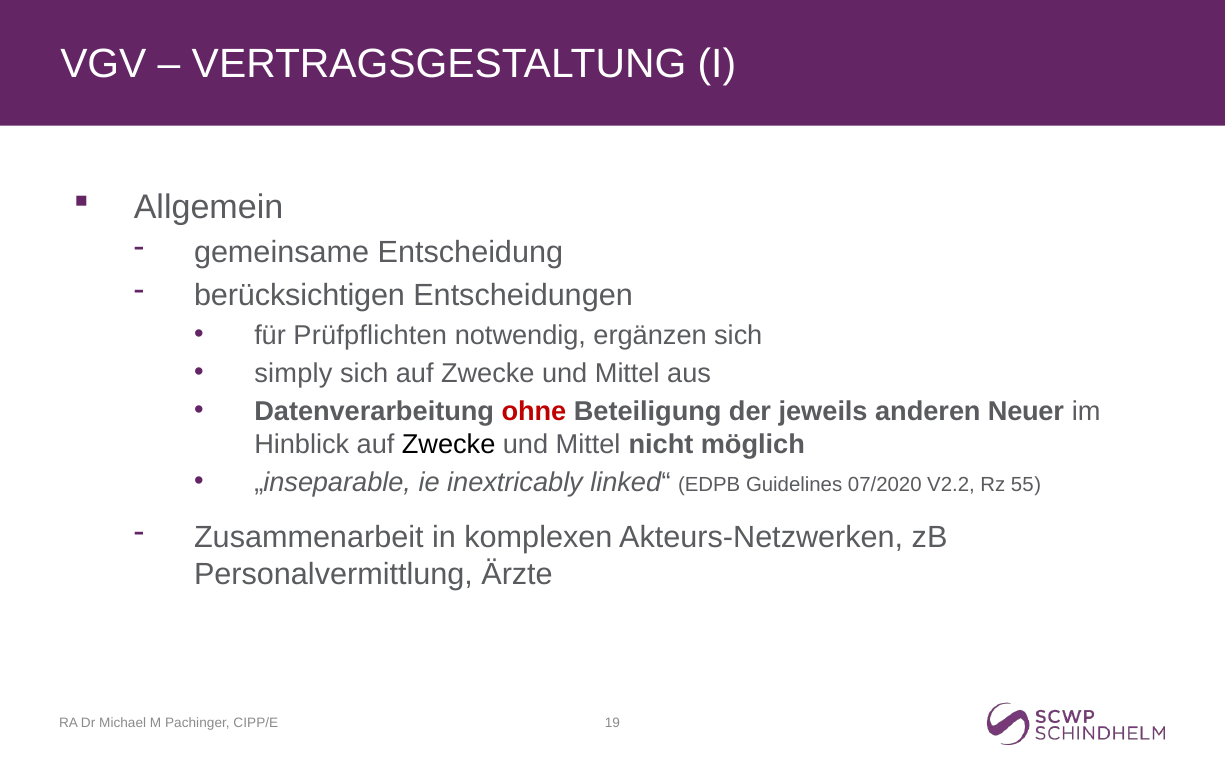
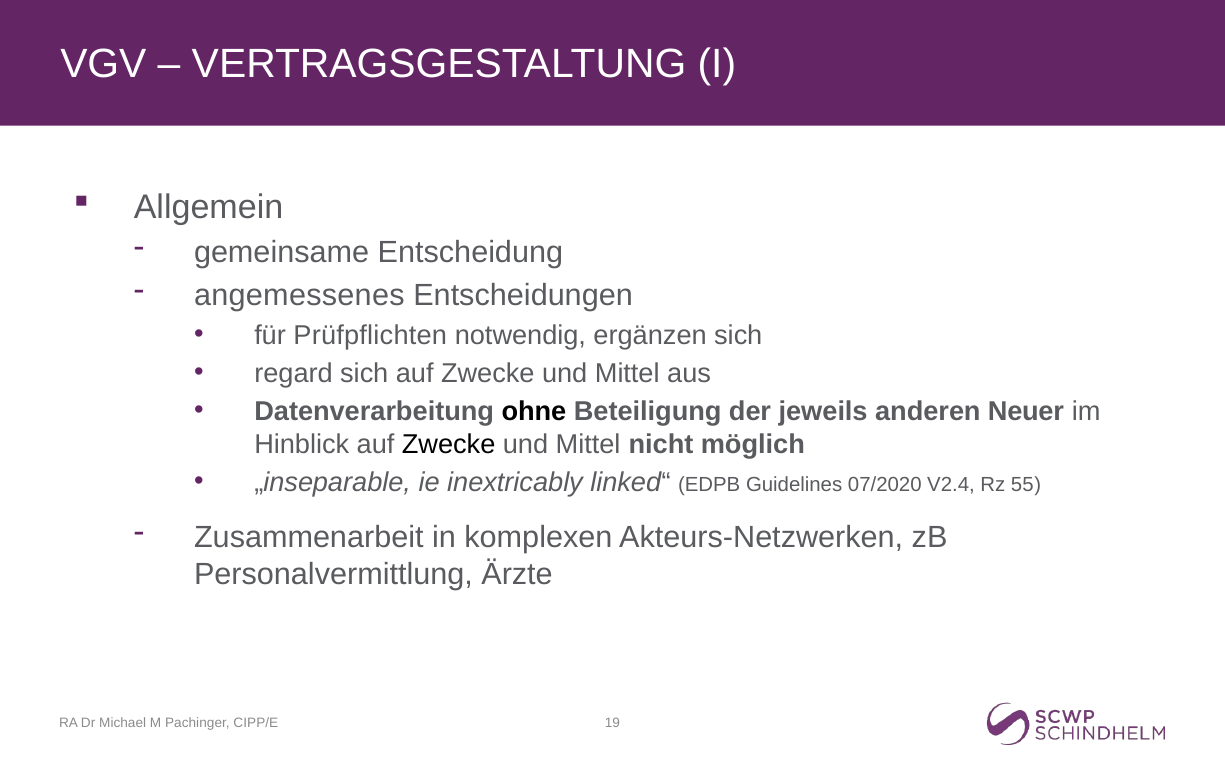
berücksichtigen: berücksichtigen -> angemessenes (299, 295)
simply: simply -> regard (294, 373)
ohne colour: red -> black (534, 411)
V2.2: V2.2 -> V2.4 (951, 484)
